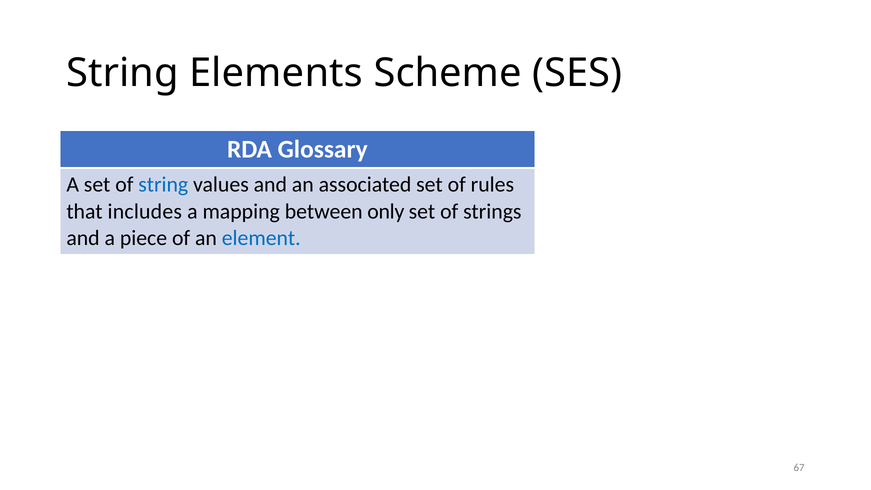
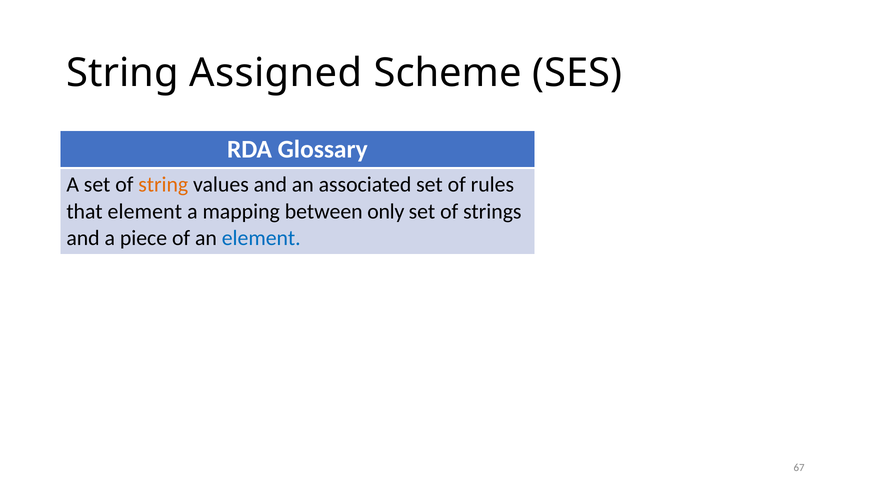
Elements: Elements -> Assigned (276, 73)
string colour: blue -> orange (163, 185)
that includes: includes -> element (145, 211)
